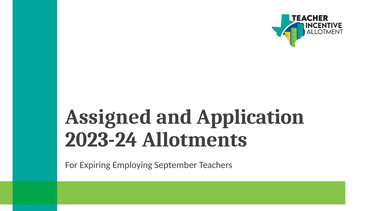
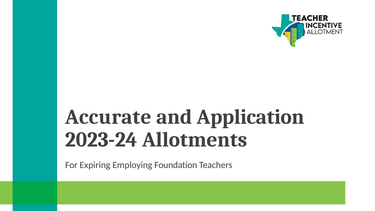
Assigned: Assigned -> Accurate (108, 117)
September: September -> Foundation (176, 165)
